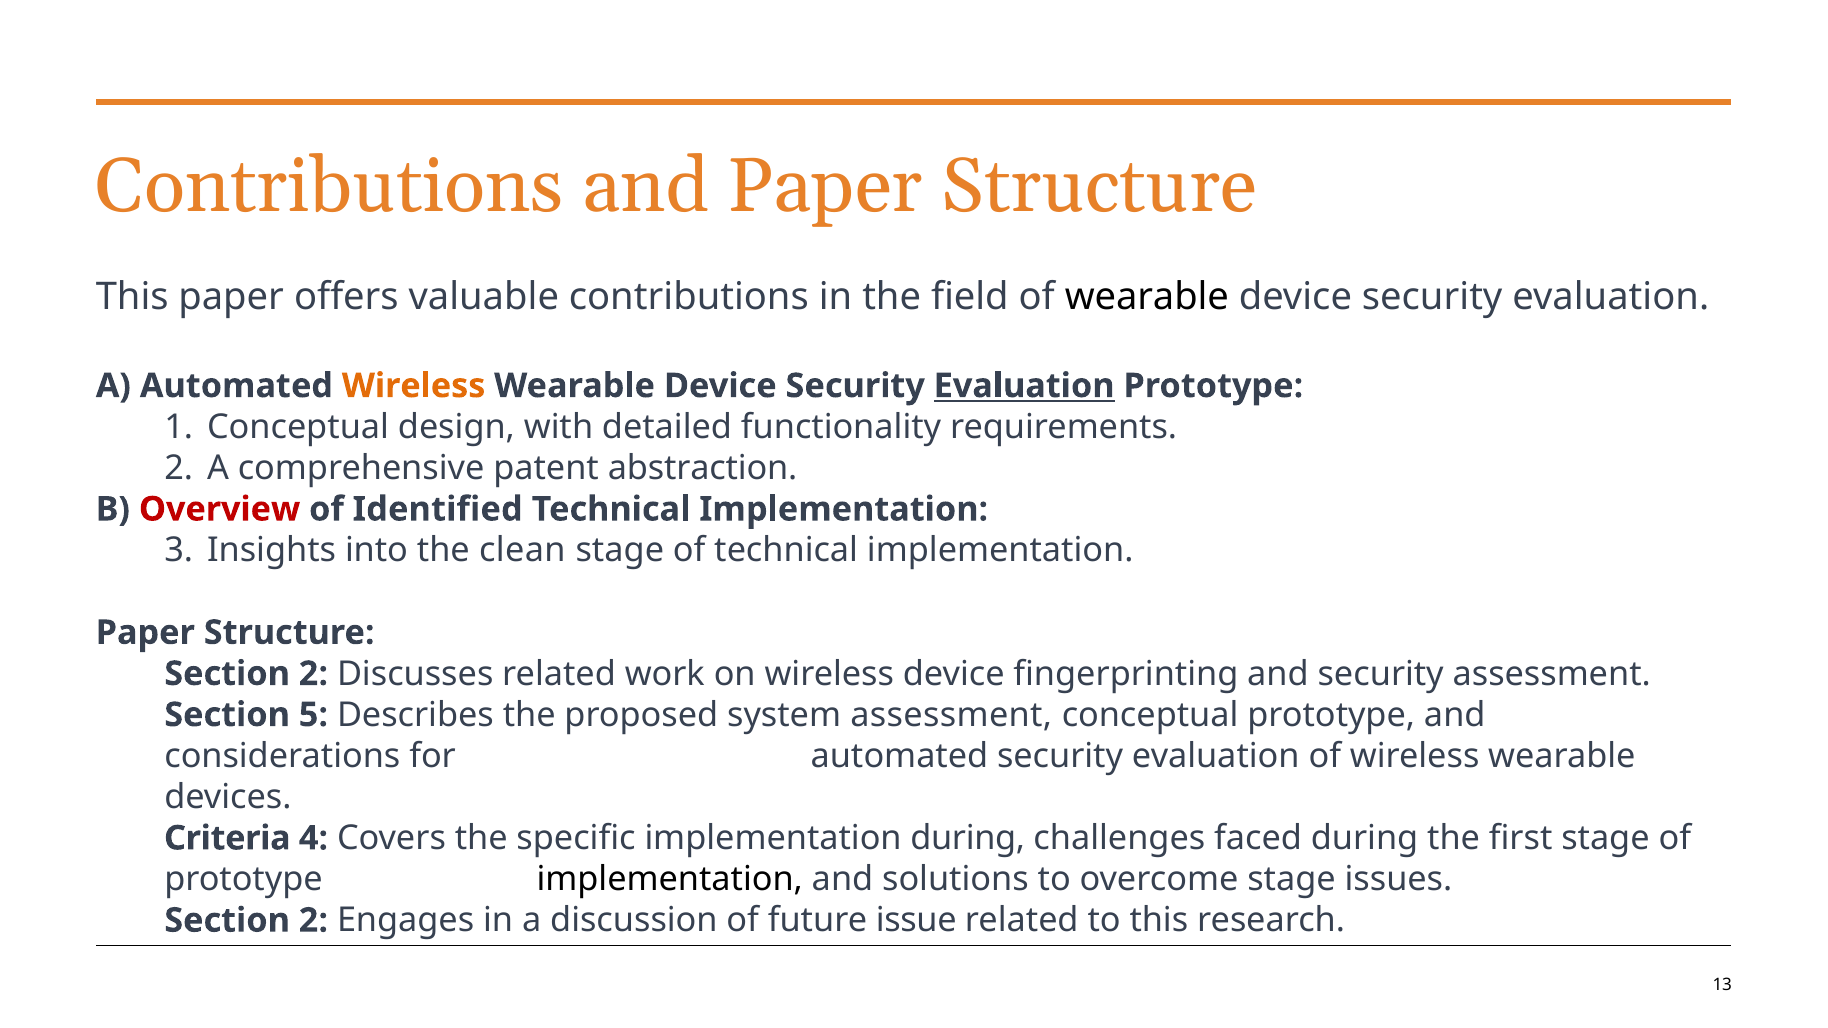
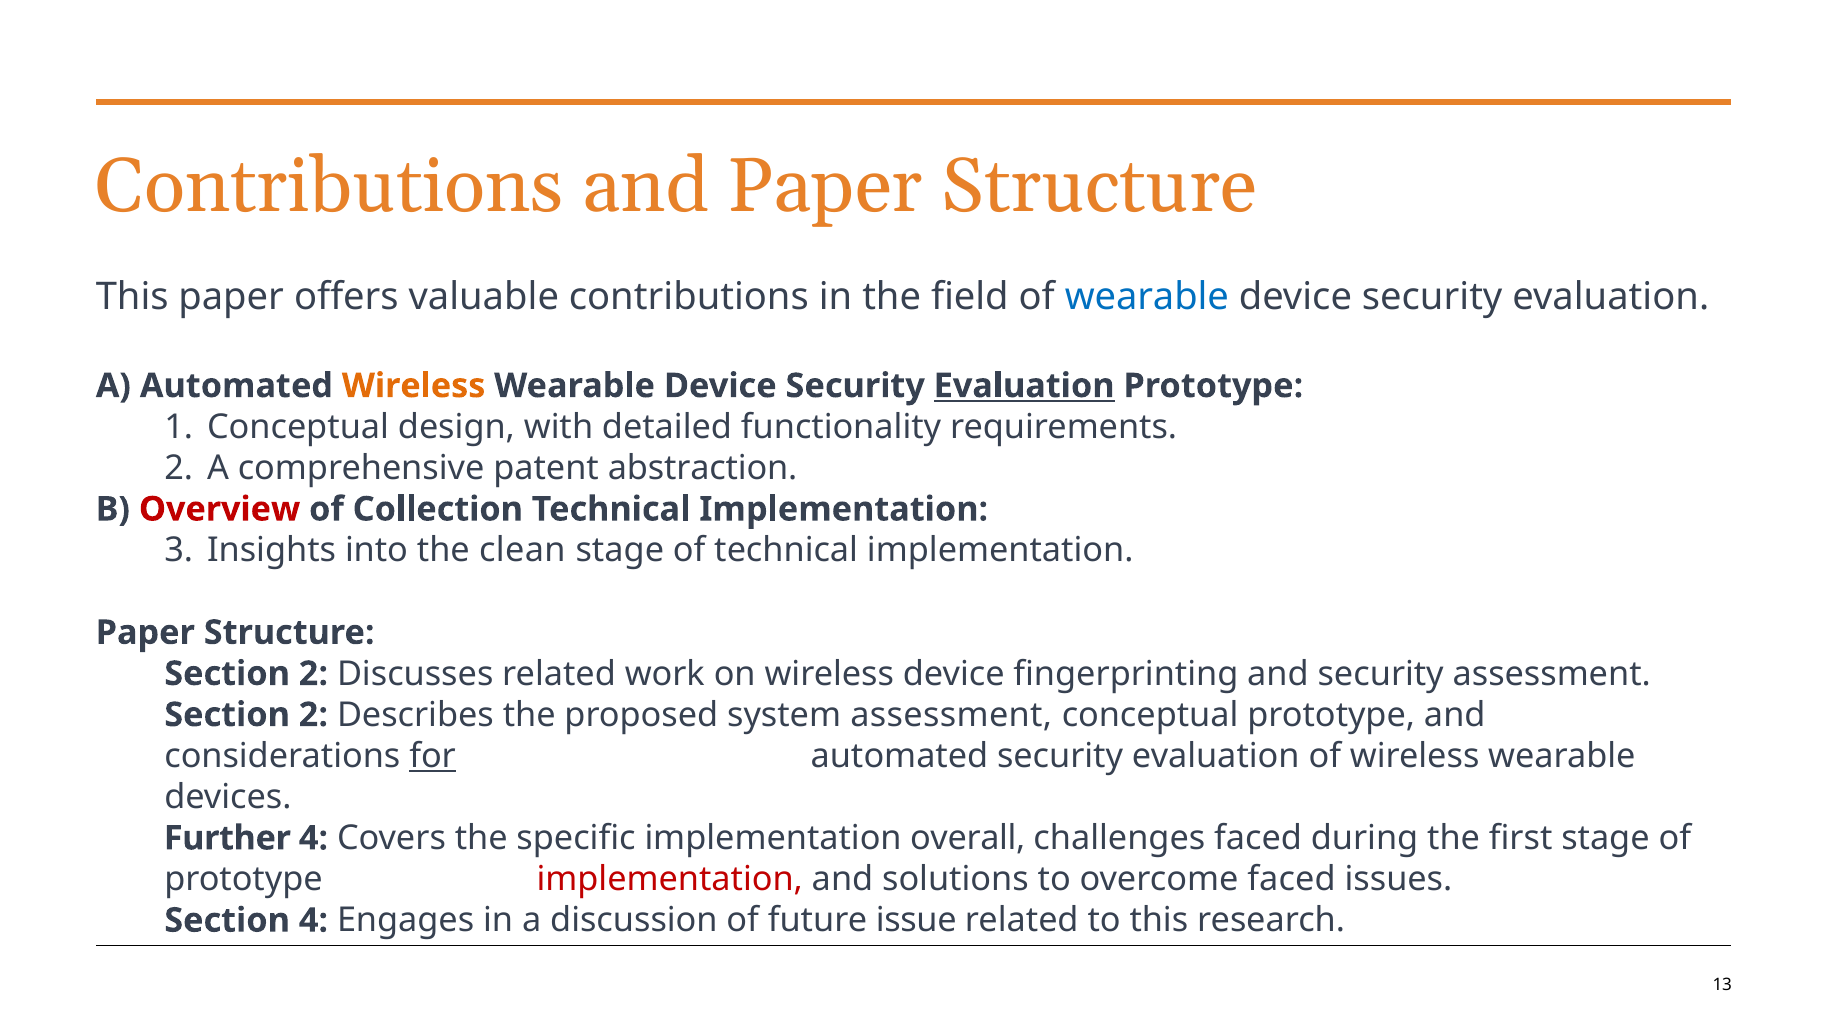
wearable colour: black -> blue (1147, 297)
Identified: Identified -> Collection (438, 509)
5: 5 -> 2 (313, 715)
for underline: none -> present (433, 756)
Criteria: Criteria -> Further (227, 838)
implementation during: during -> overall (968, 838)
implementation colour: black -> red (670, 880)
overcome stage: stage -> faced (1291, 880)
2: 2 -> 4 (313, 921)
